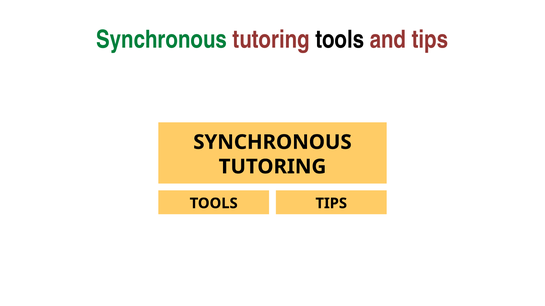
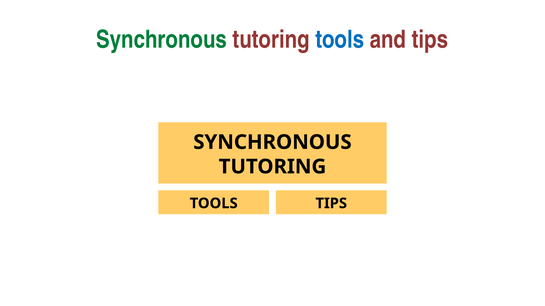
tools colour: black -> blue (340, 40)
